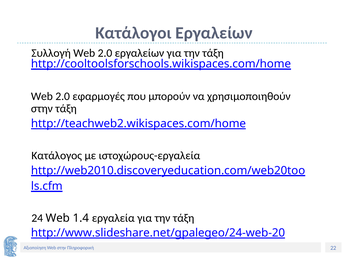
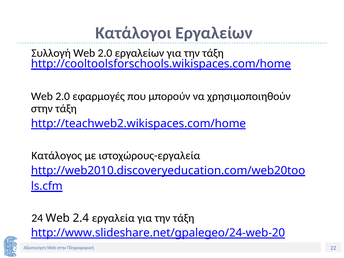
1.4: 1.4 -> 2.4 (81, 218)
